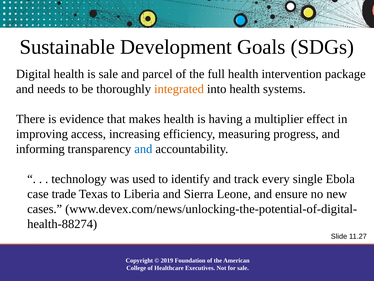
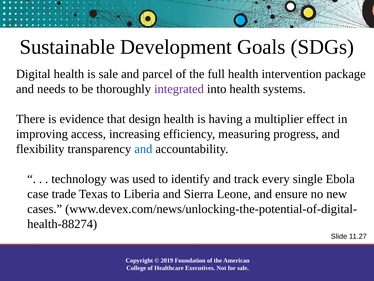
integrated colour: orange -> purple (179, 89)
makes: makes -> design (145, 119)
informing: informing -> flexibility (40, 149)
